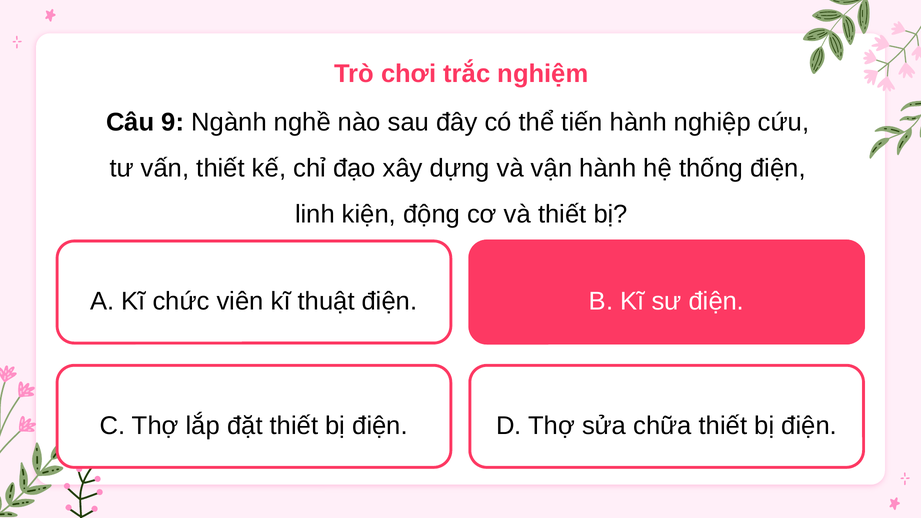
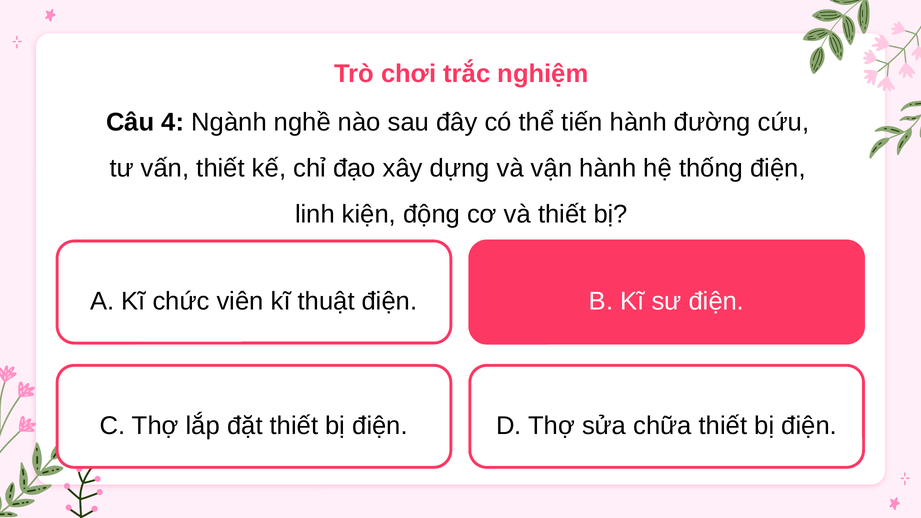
9: 9 -> 4 (173, 122)
nghiệp: nghiệp -> đường (712, 122)
